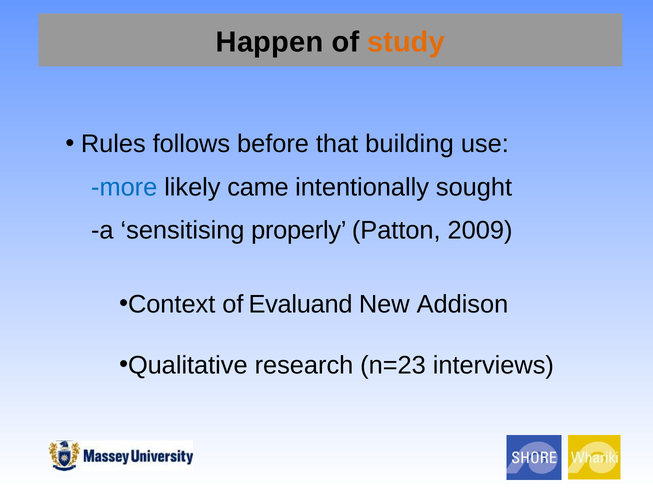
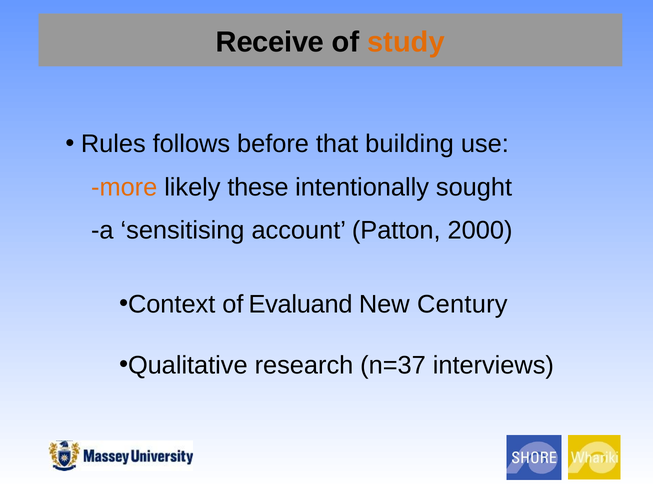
Happen: Happen -> Receive (270, 42)
more colour: blue -> orange (124, 187)
came: came -> these (258, 187)
properly: properly -> account (299, 230)
2009: 2009 -> 2000 (480, 230)
Addison: Addison -> Century (462, 304)
n=23: n=23 -> n=37 (393, 365)
